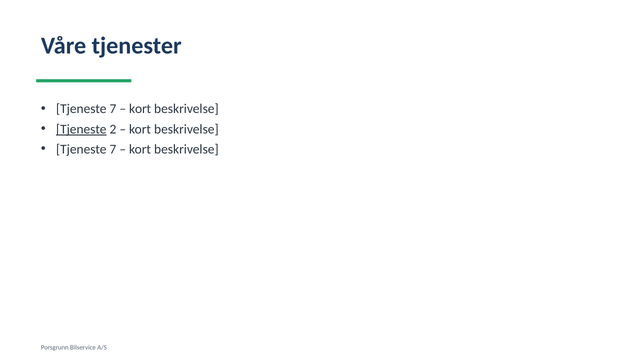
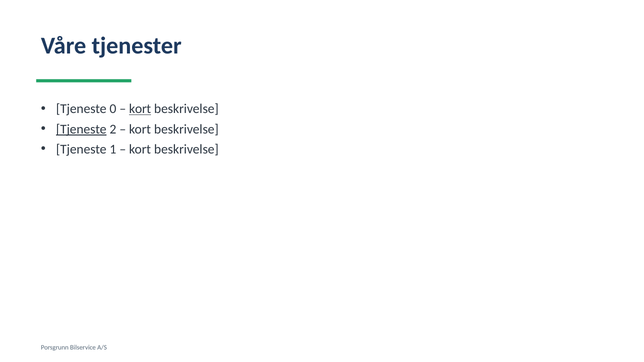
7: 7 -> 0 (113, 109)
kort underline: none -> present (140, 109)
7: 7 -> 1 (113, 149)
